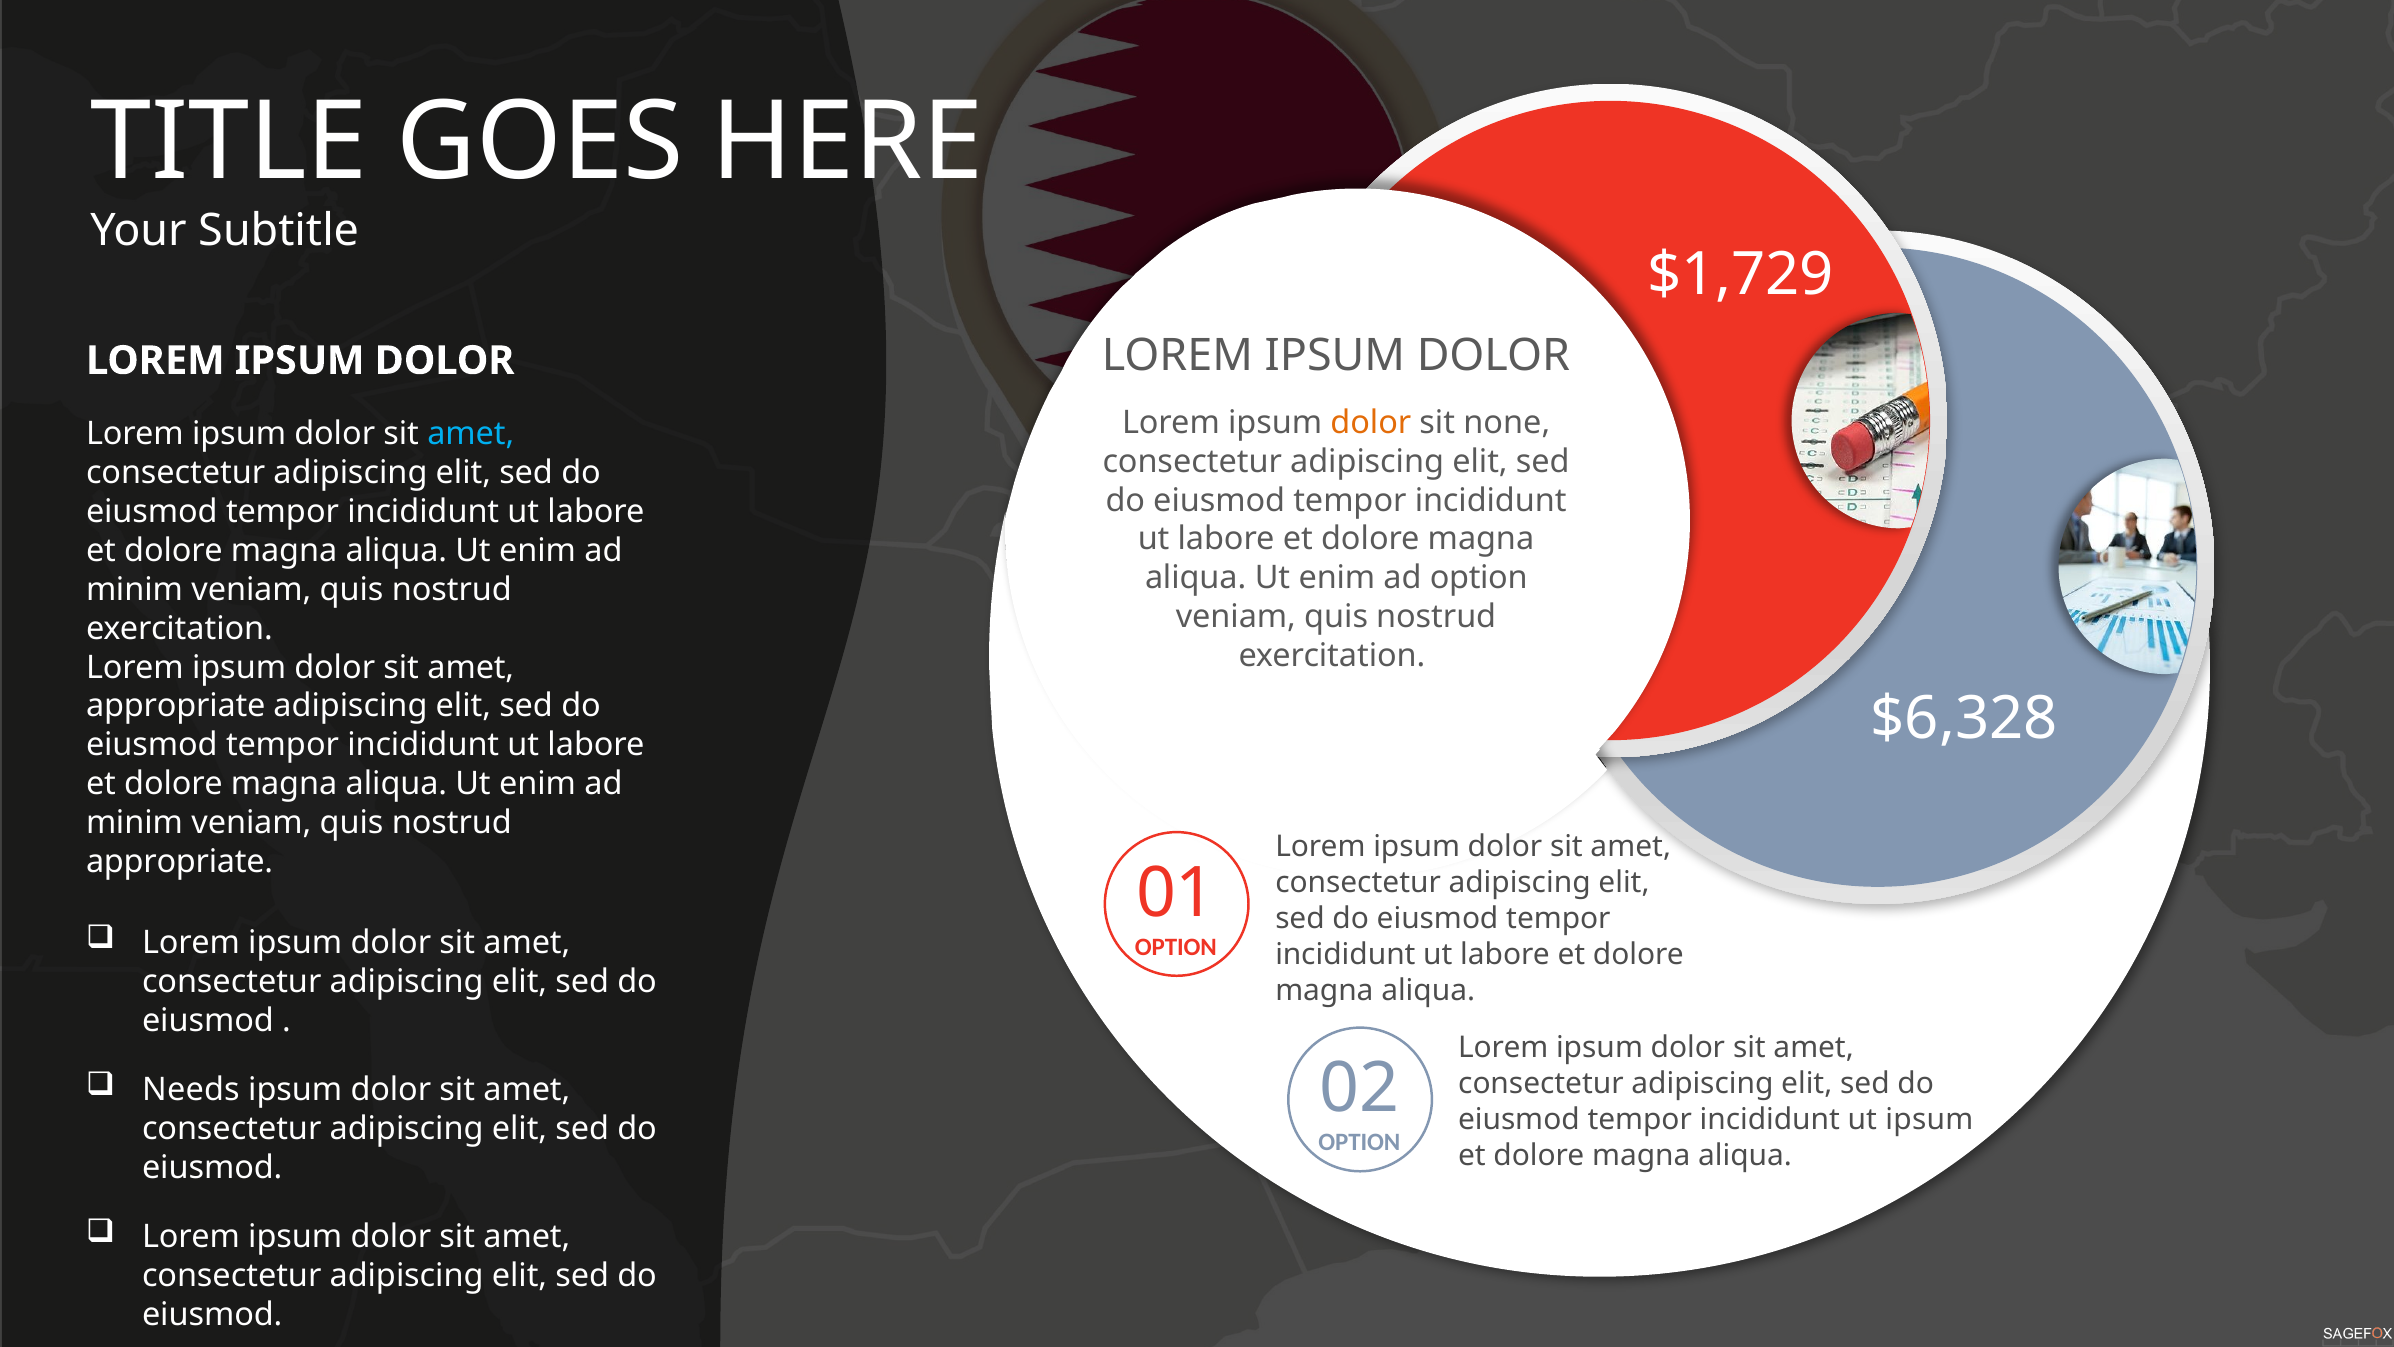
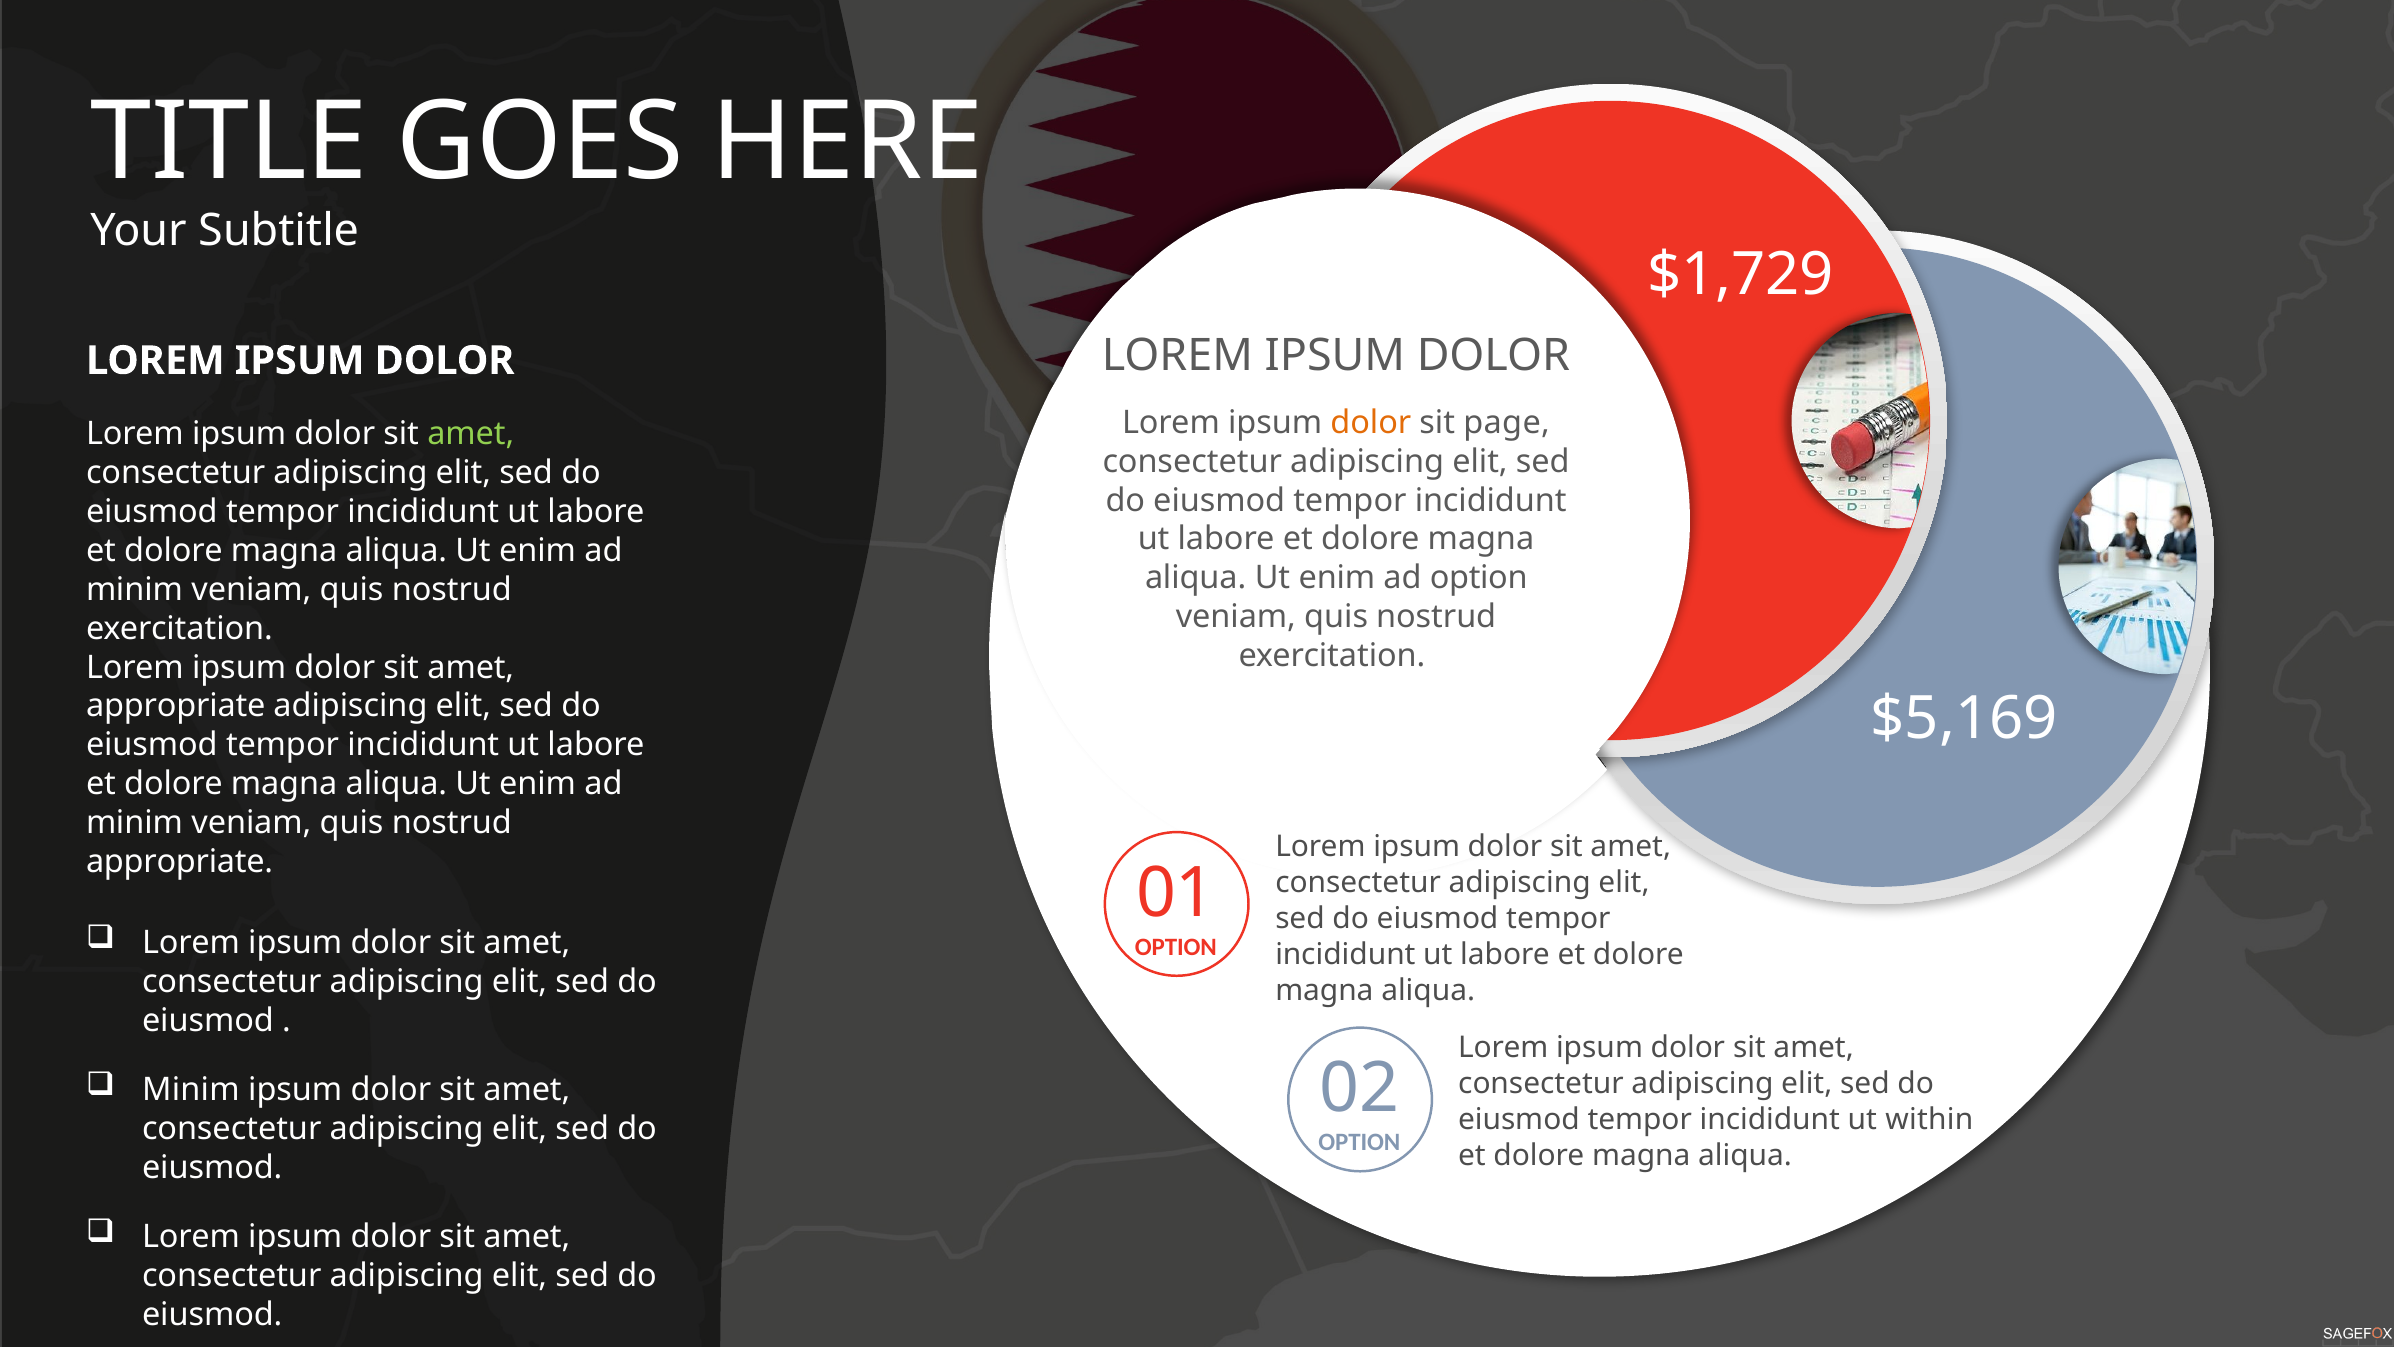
none: none -> page (1507, 422)
amet colour: light blue -> light green (471, 433)
$6,328: $6,328 -> $5,169 (1964, 719)
Needs: Needs -> Minim (191, 1090)
ut ipsum: ipsum -> within (1929, 1119)
